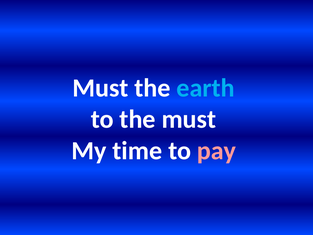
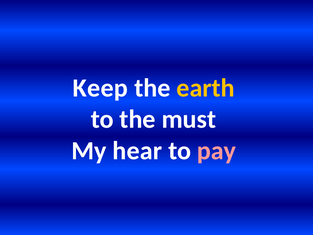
Must: Must -> Keep (100, 88)
earth colour: light blue -> yellow (206, 88)
time: time -> hear (137, 150)
